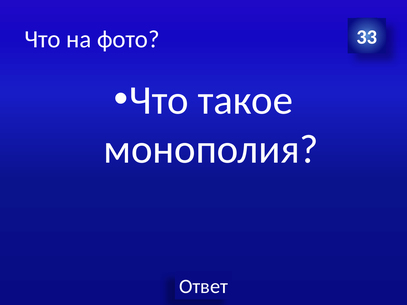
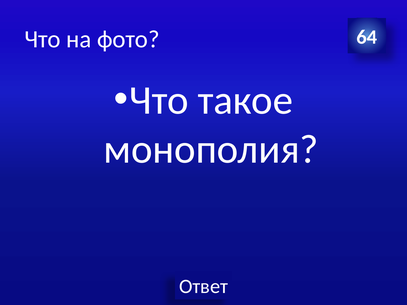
33: 33 -> 64 (367, 37)
